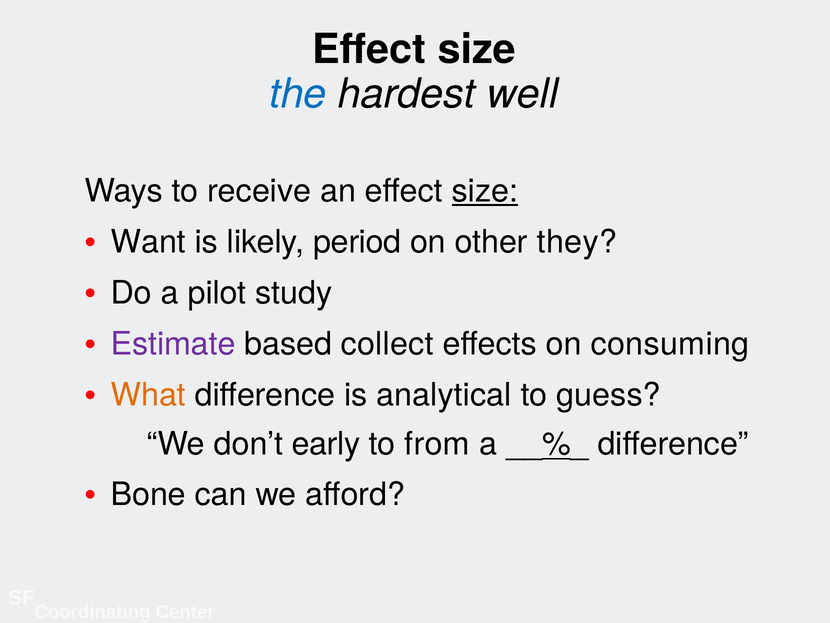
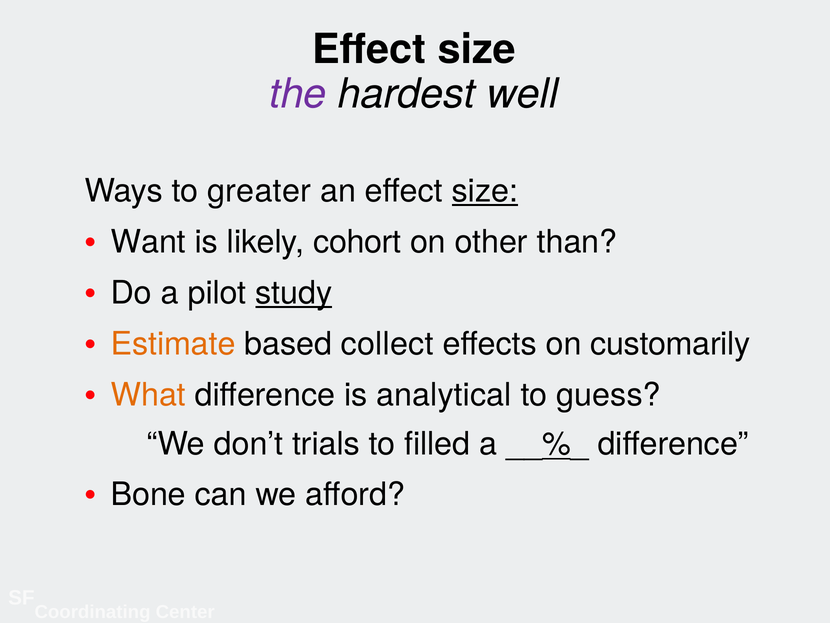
the colour: blue -> purple (298, 94)
receive: receive -> greater (259, 191)
period: period -> cohort (357, 242)
they: they -> than (577, 242)
study underline: none -> present (294, 293)
Estimate colour: purple -> orange (173, 344)
consuming: consuming -> customarily (670, 344)
early: early -> trials (326, 444)
from: from -> filled (437, 444)
